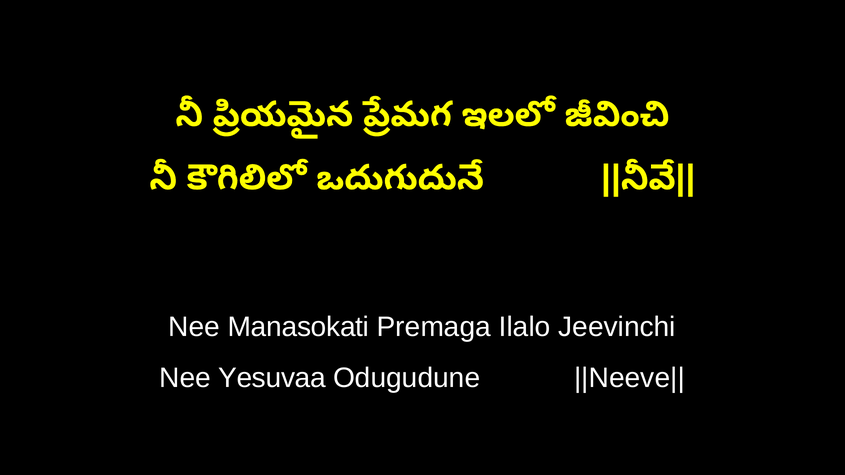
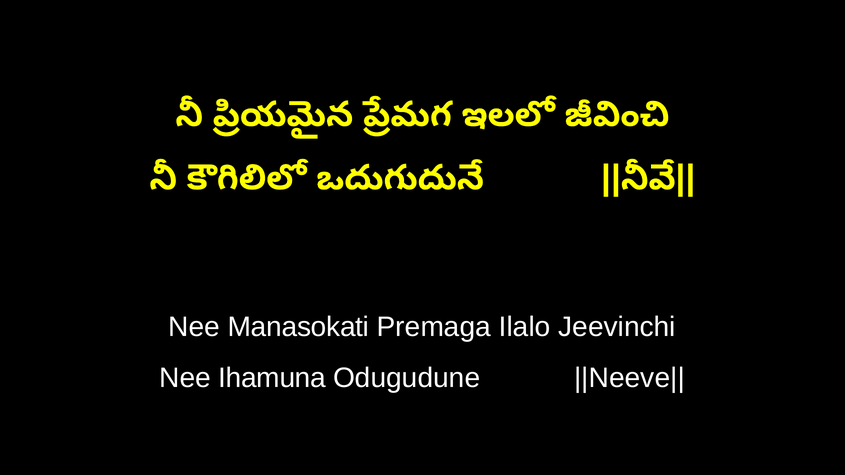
Yesuvaa: Yesuvaa -> Ihamuna (272, 378)
